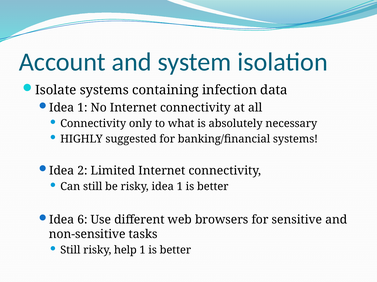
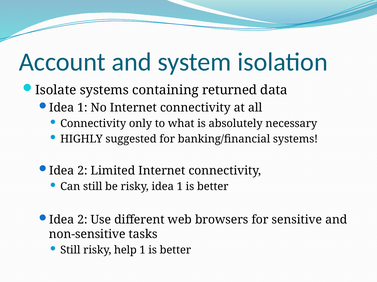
infection: infection -> returned (230, 90)
6: 6 -> 2 (82, 220)
